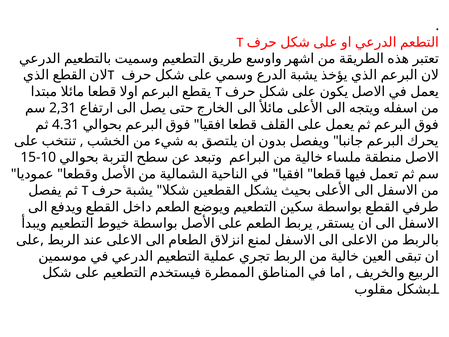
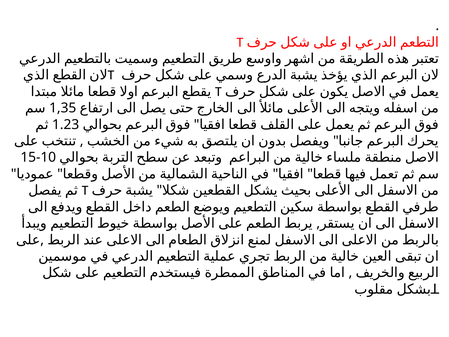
2,31: 2,31 -> 1,35 (63, 108)
4.31: 4.31 -> 1.23 (66, 124)
